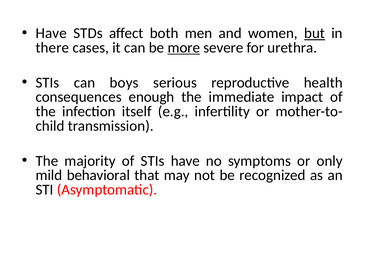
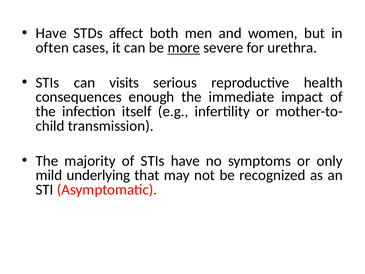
but underline: present -> none (315, 33)
there: there -> often (52, 48)
boys: boys -> visits (124, 83)
behavioral: behavioral -> underlying (98, 175)
